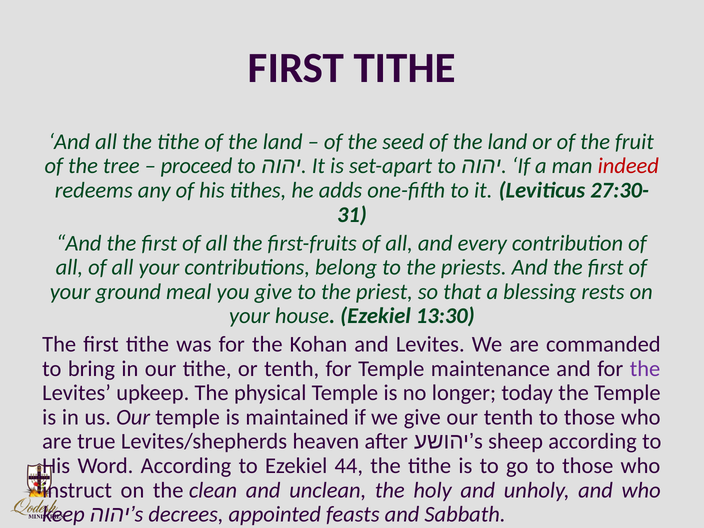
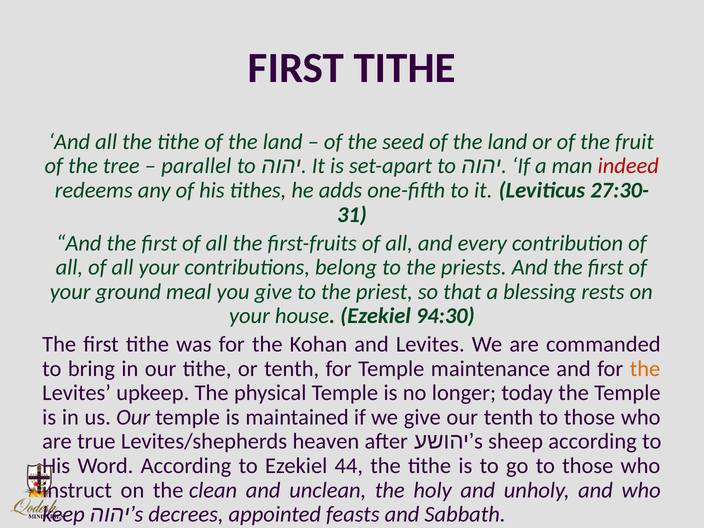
proceed: proceed -> parallel (196, 166)
13:30: 13:30 -> 94:30 (445, 316)
the colour: purple -> orange (645, 369)
